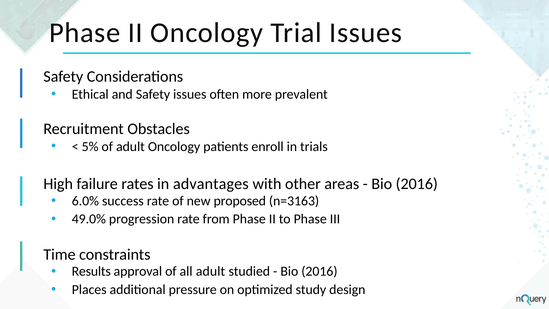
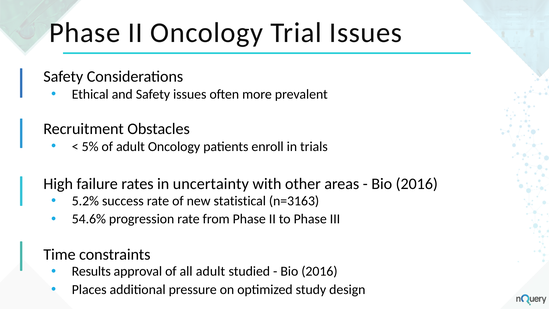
advantages: advantages -> uncertainty (211, 184)
6.0%: 6.0% -> 5.2% (85, 201)
proposed: proposed -> statistical (240, 201)
49.0%: 49.0% -> 54.6% (89, 219)
